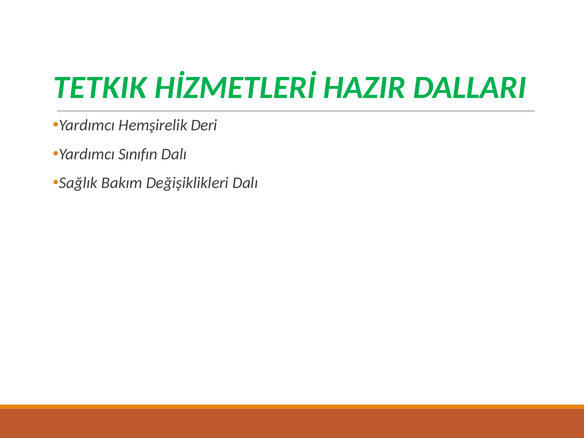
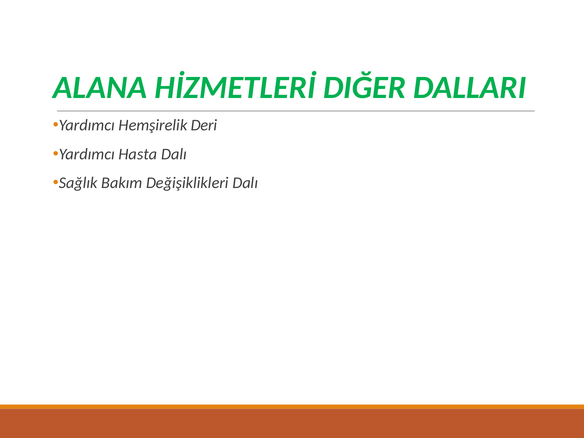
TETKIK: TETKIK -> ALANA (100, 87)
HAZIR: HAZIR -> DIĞER (364, 87)
Sınıfın: Sınıfın -> Hasta (138, 154)
